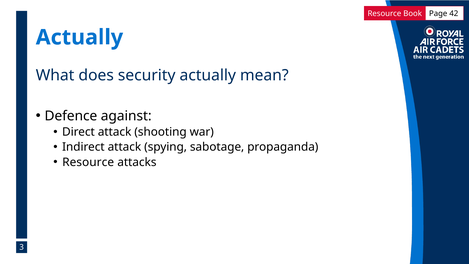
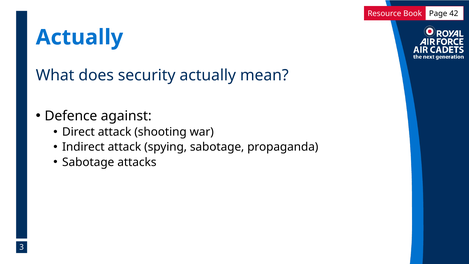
Resource: Resource -> Sabotage (88, 162)
